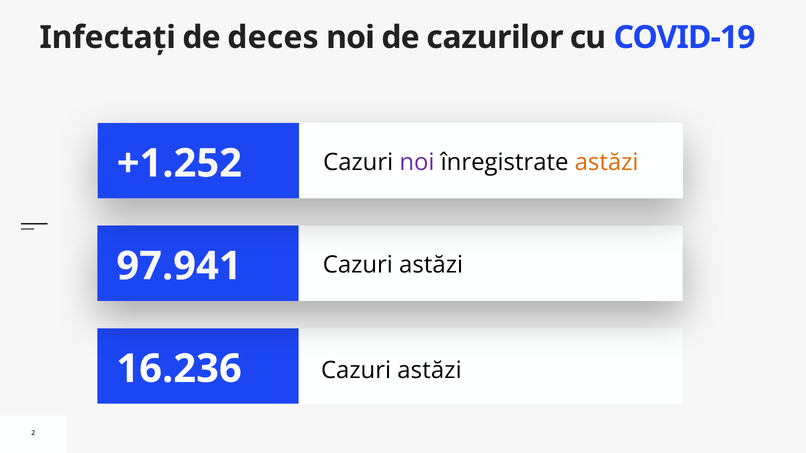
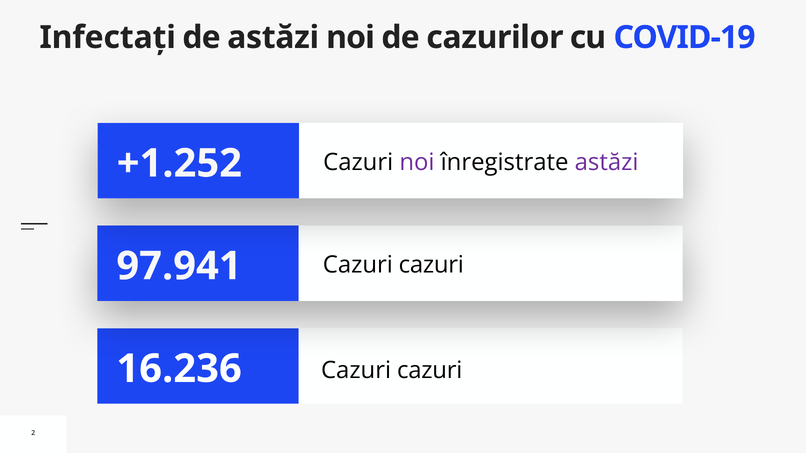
de deces: deces -> astăzi (273, 37)
astăzi colour: orange -> purple (607, 162)
astăzi: astăzi -> cazuri (431, 265)
astăzi: astăzi -> cazuri (430, 371)
